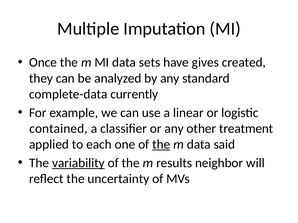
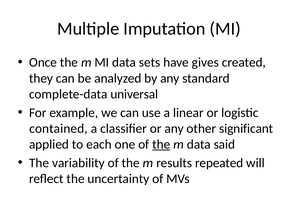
currently: currently -> universal (134, 94)
treatment: treatment -> significant (246, 129)
variability underline: present -> none (78, 163)
neighbor: neighbor -> repeated (219, 163)
